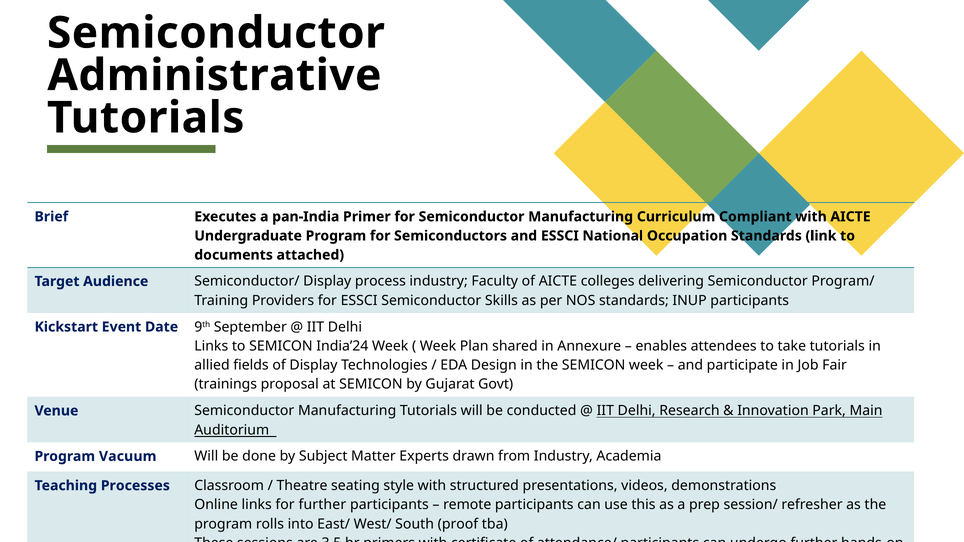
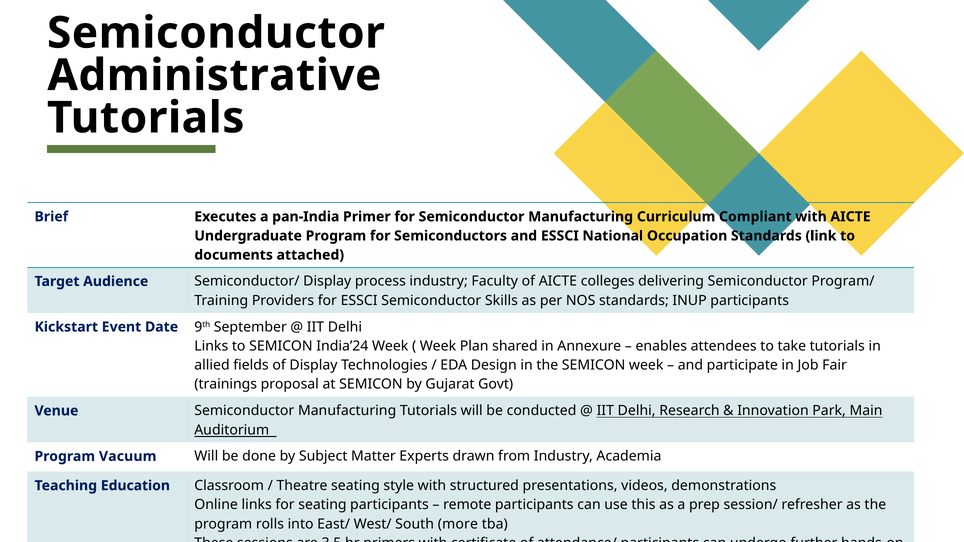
Processes: Processes -> Education (135, 486)
for further: further -> seating (322, 505)
proof: proof -> more (458, 524)
